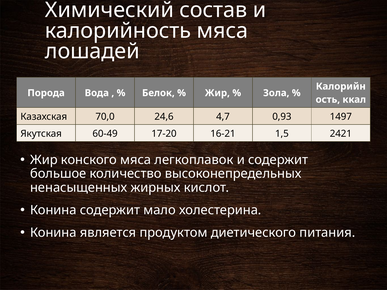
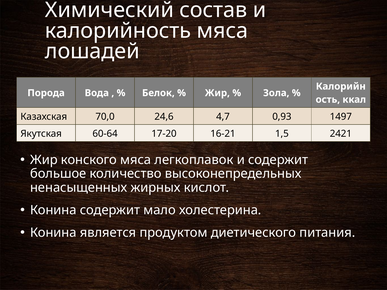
60-49: 60-49 -> 60-64 (105, 134)
